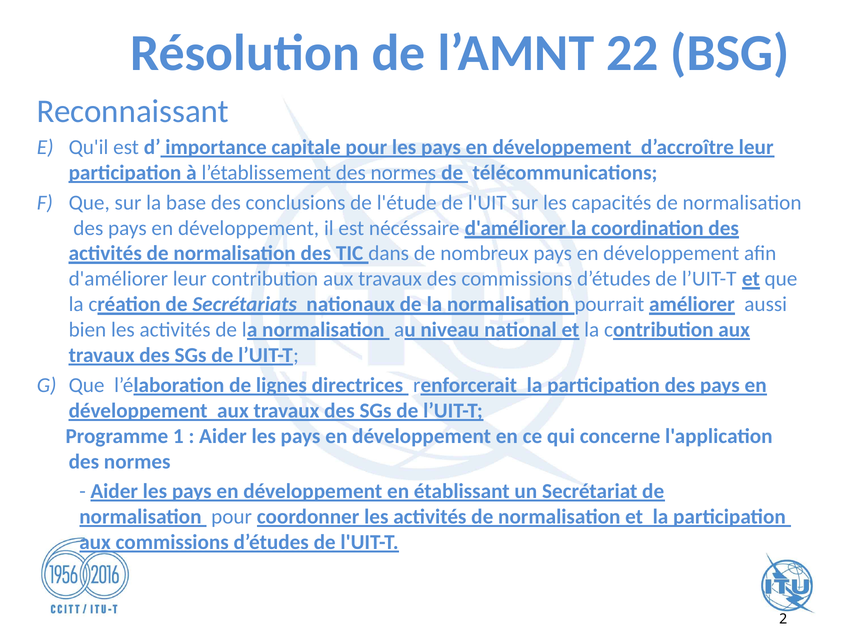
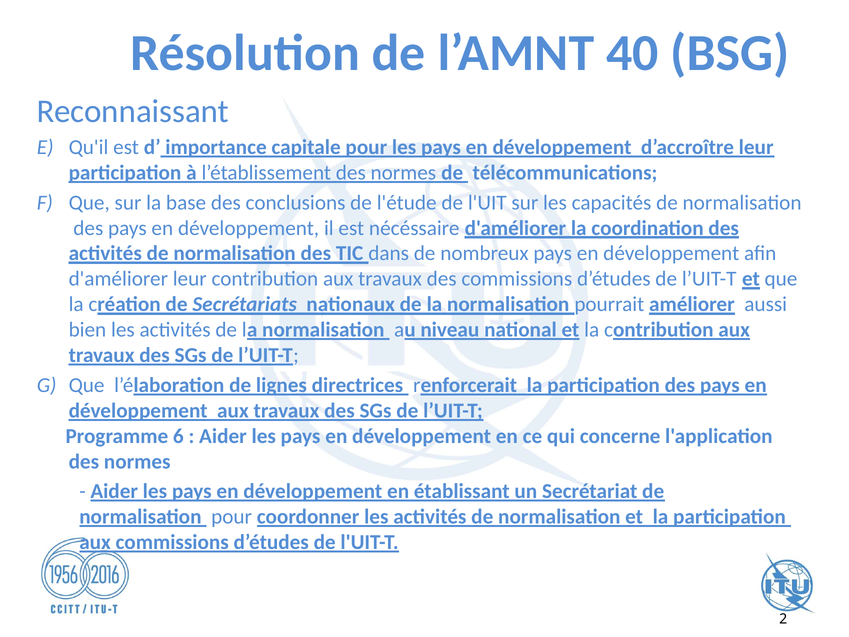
22: 22 -> 40 (632, 53)
1: 1 -> 6 (178, 436)
